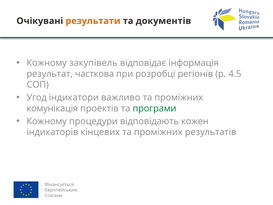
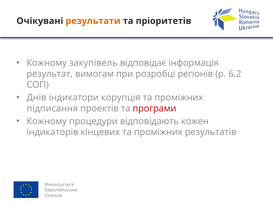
документів: документів -> пріоритетів (164, 21)
часткова: часткова -> вимогам (94, 74)
4.5: 4.5 -> 6.2 (235, 74)
Угод: Угод -> Днів (37, 97)
важливо: важливо -> корупція (121, 97)
комунікація: комунікація -> підписання (52, 108)
програми colour: green -> red (154, 108)
